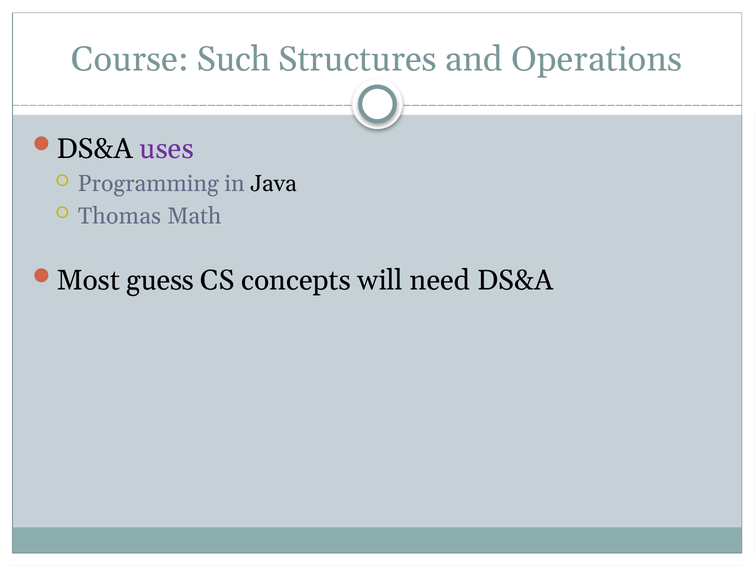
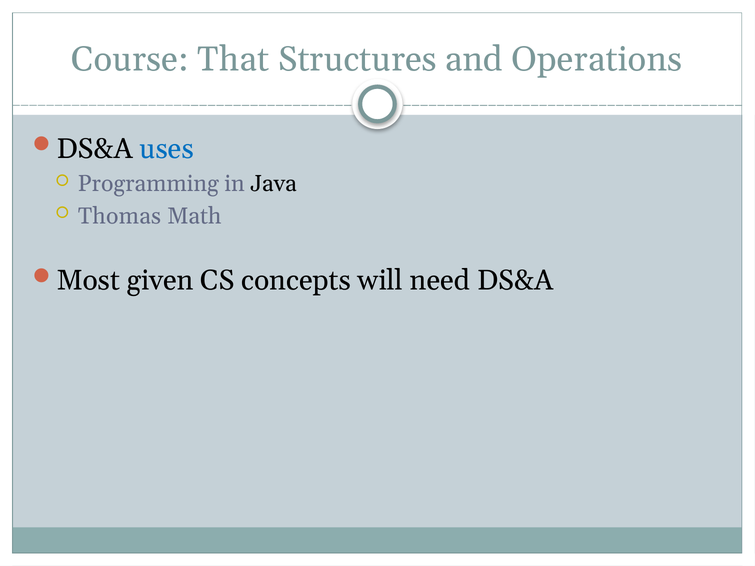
Such: Such -> That (233, 59)
uses colour: purple -> blue (167, 149)
guess: guess -> given (160, 281)
